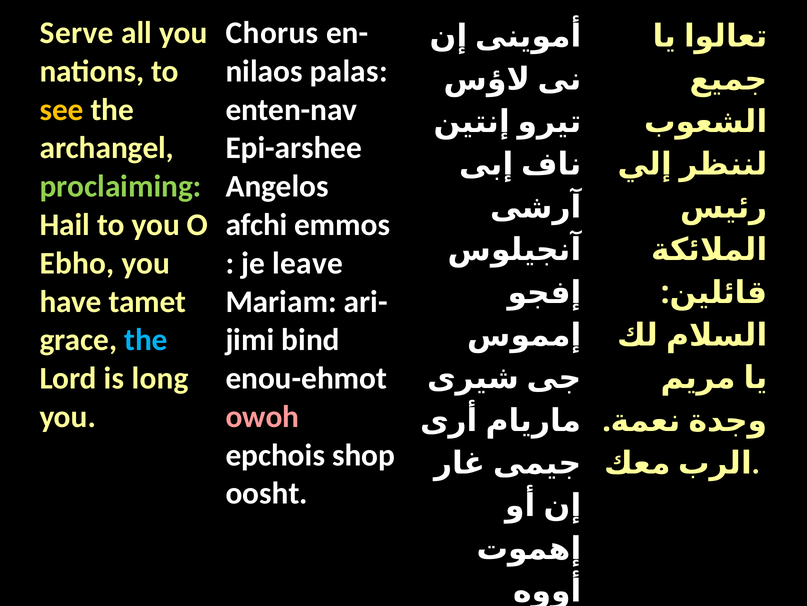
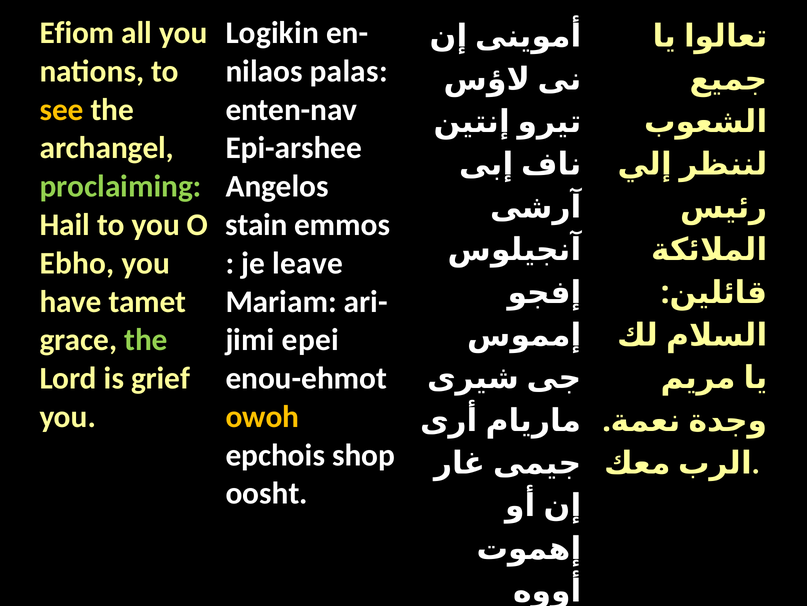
Serve: Serve -> Efiom (77, 33)
Chorus: Chorus -> Logikin (272, 33)
afchi: afchi -> stain (256, 225)
the colour: light blue -> light green (146, 340)
bind: bind -> epei (310, 340)
long: long -> grief (160, 378)
owoh colour: pink -> yellow (262, 416)
